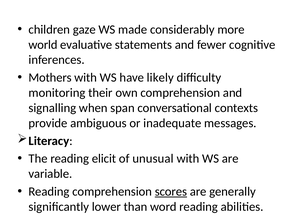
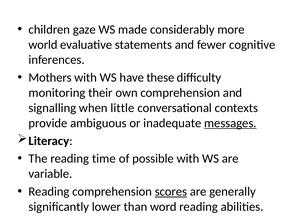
likely: likely -> these (160, 77)
span: span -> little (122, 108)
messages underline: none -> present (230, 123)
elicit: elicit -> time (104, 158)
unusual: unusual -> possible (153, 158)
